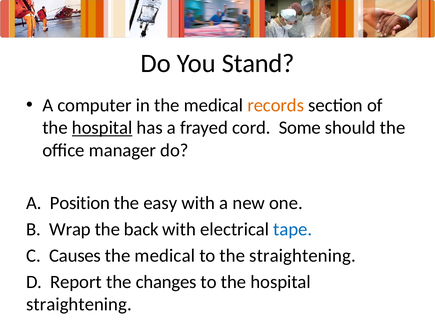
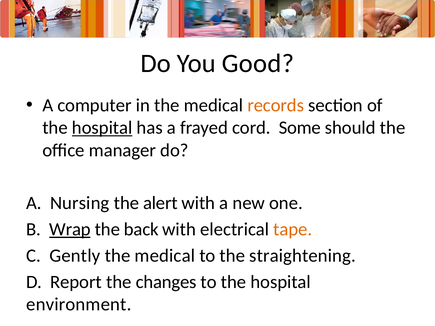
Stand: Stand -> Good (258, 63)
Position: Position -> Nursing (80, 203)
easy: easy -> alert (160, 203)
Wrap underline: none -> present (70, 229)
tape colour: blue -> orange (293, 229)
Causes: Causes -> Gently (75, 256)
straightening: straightening -> environment (79, 305)
